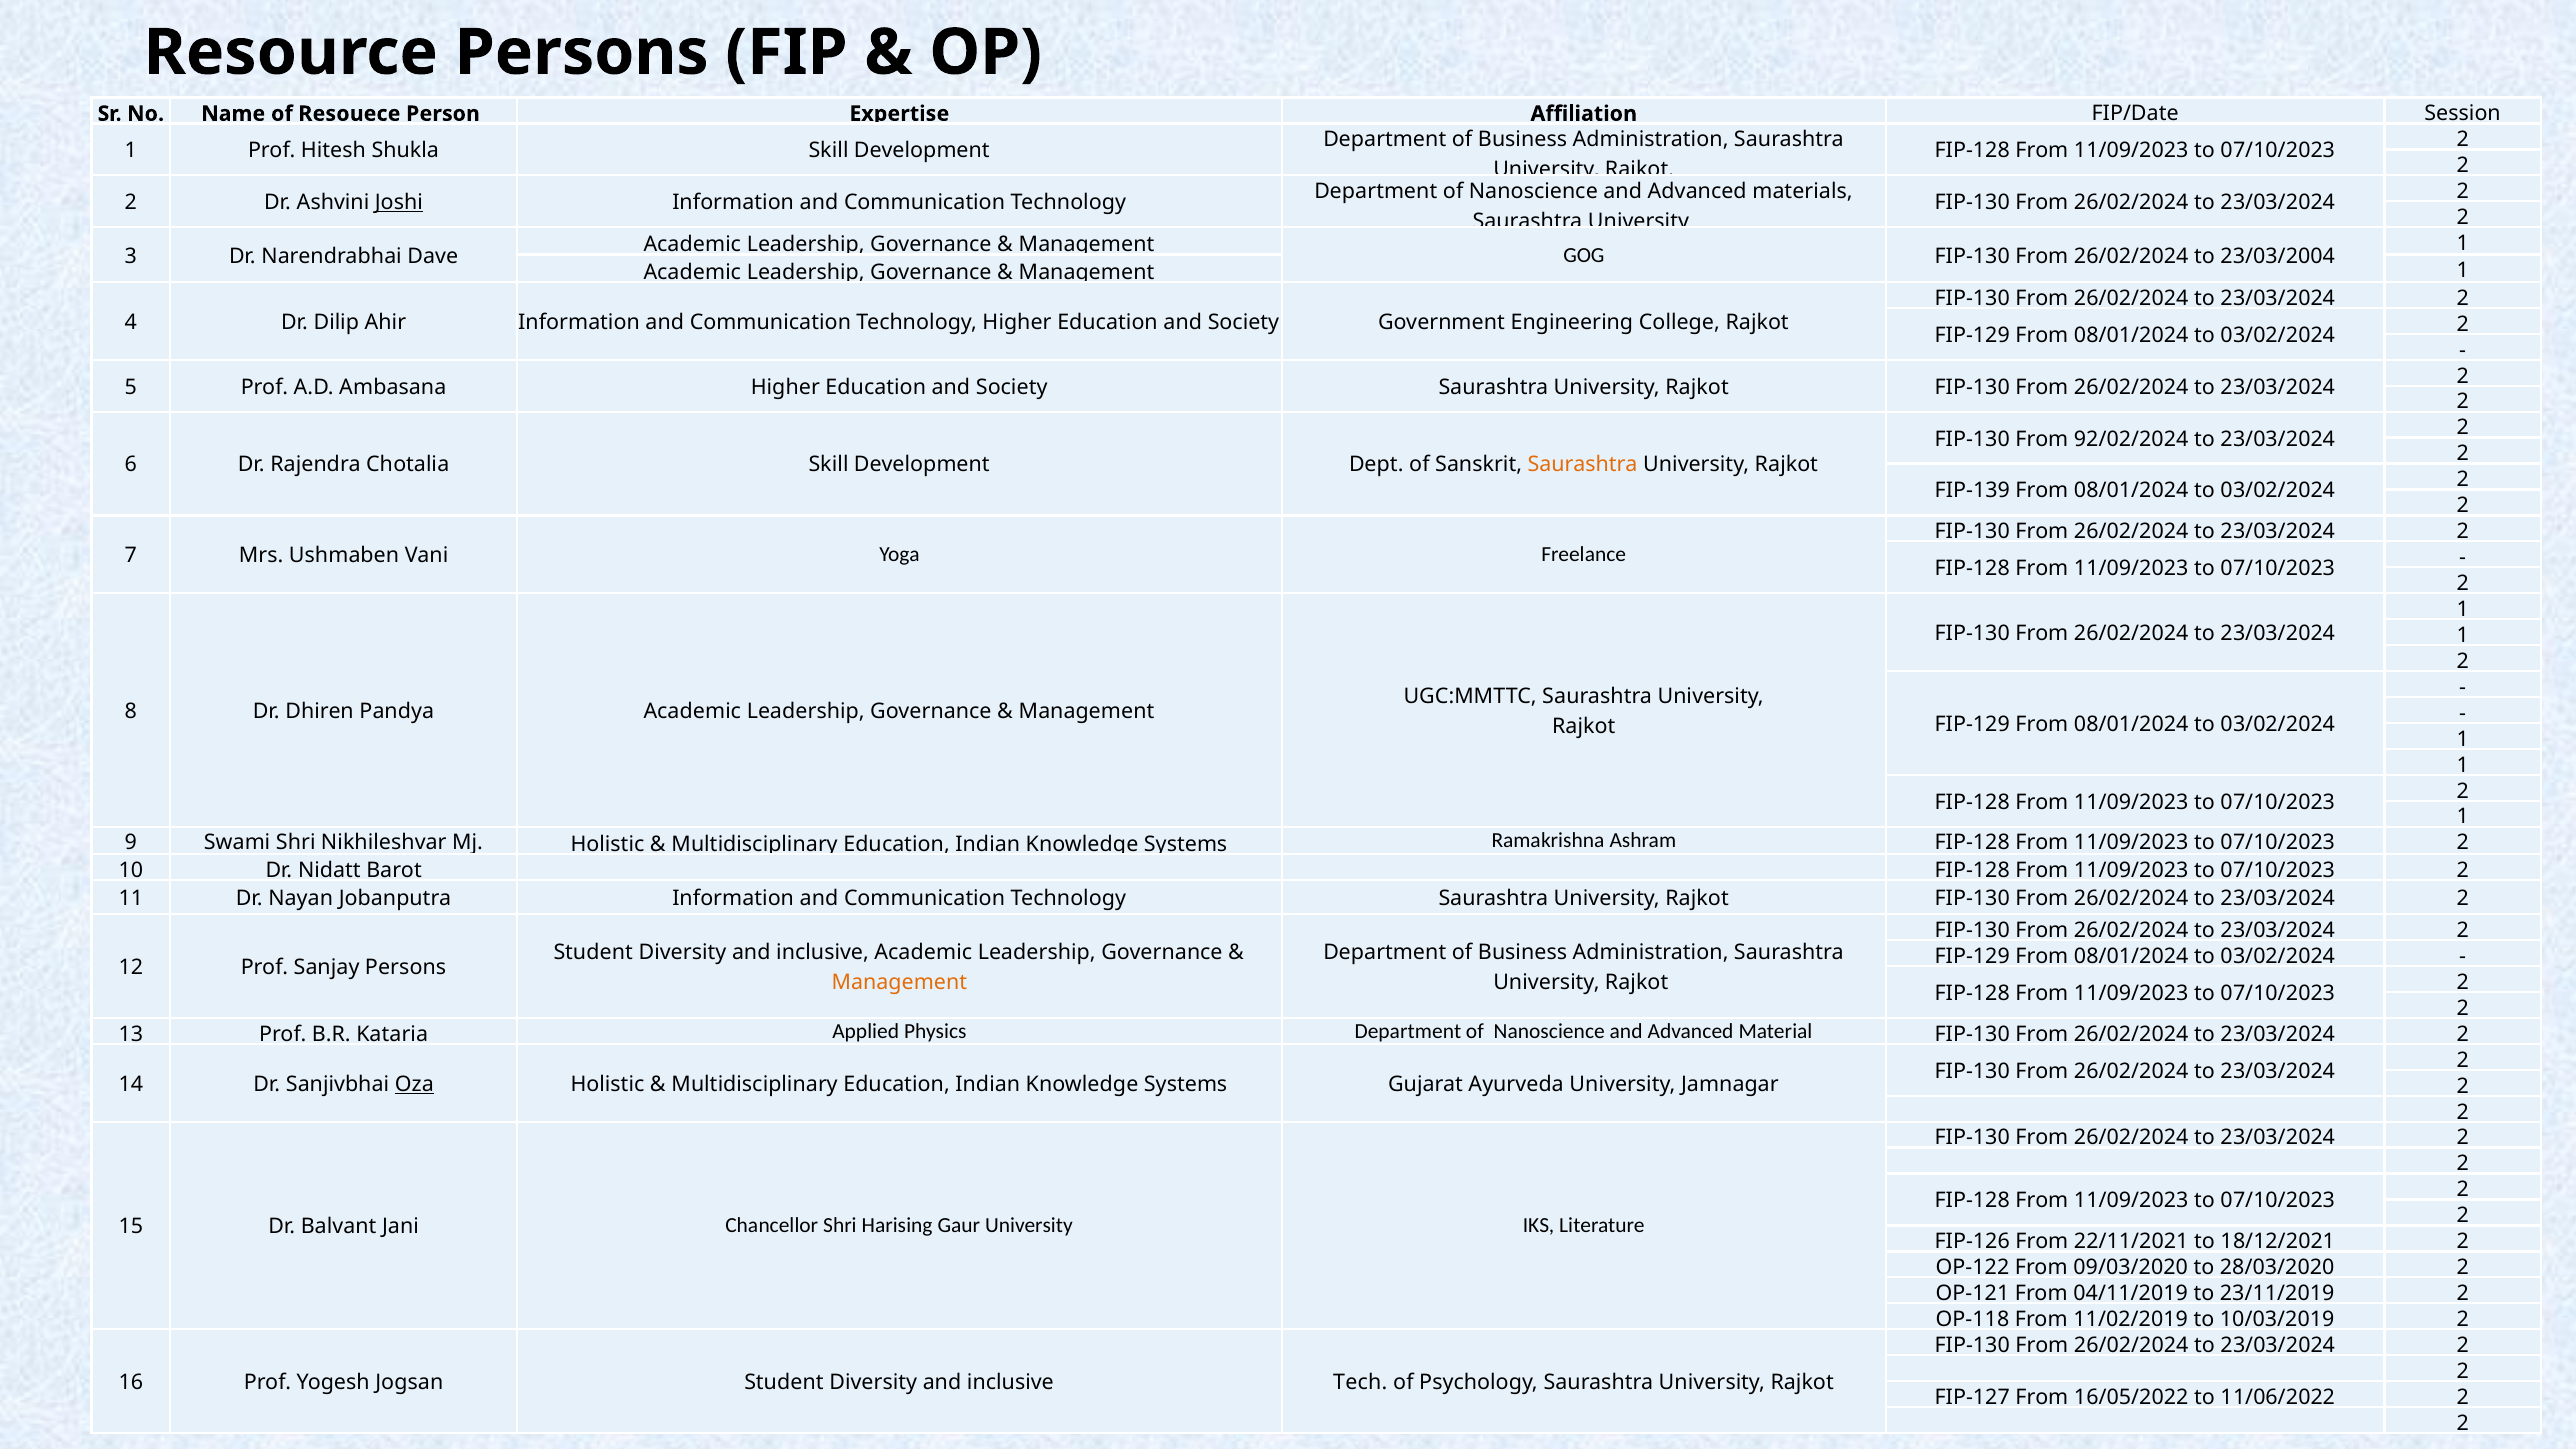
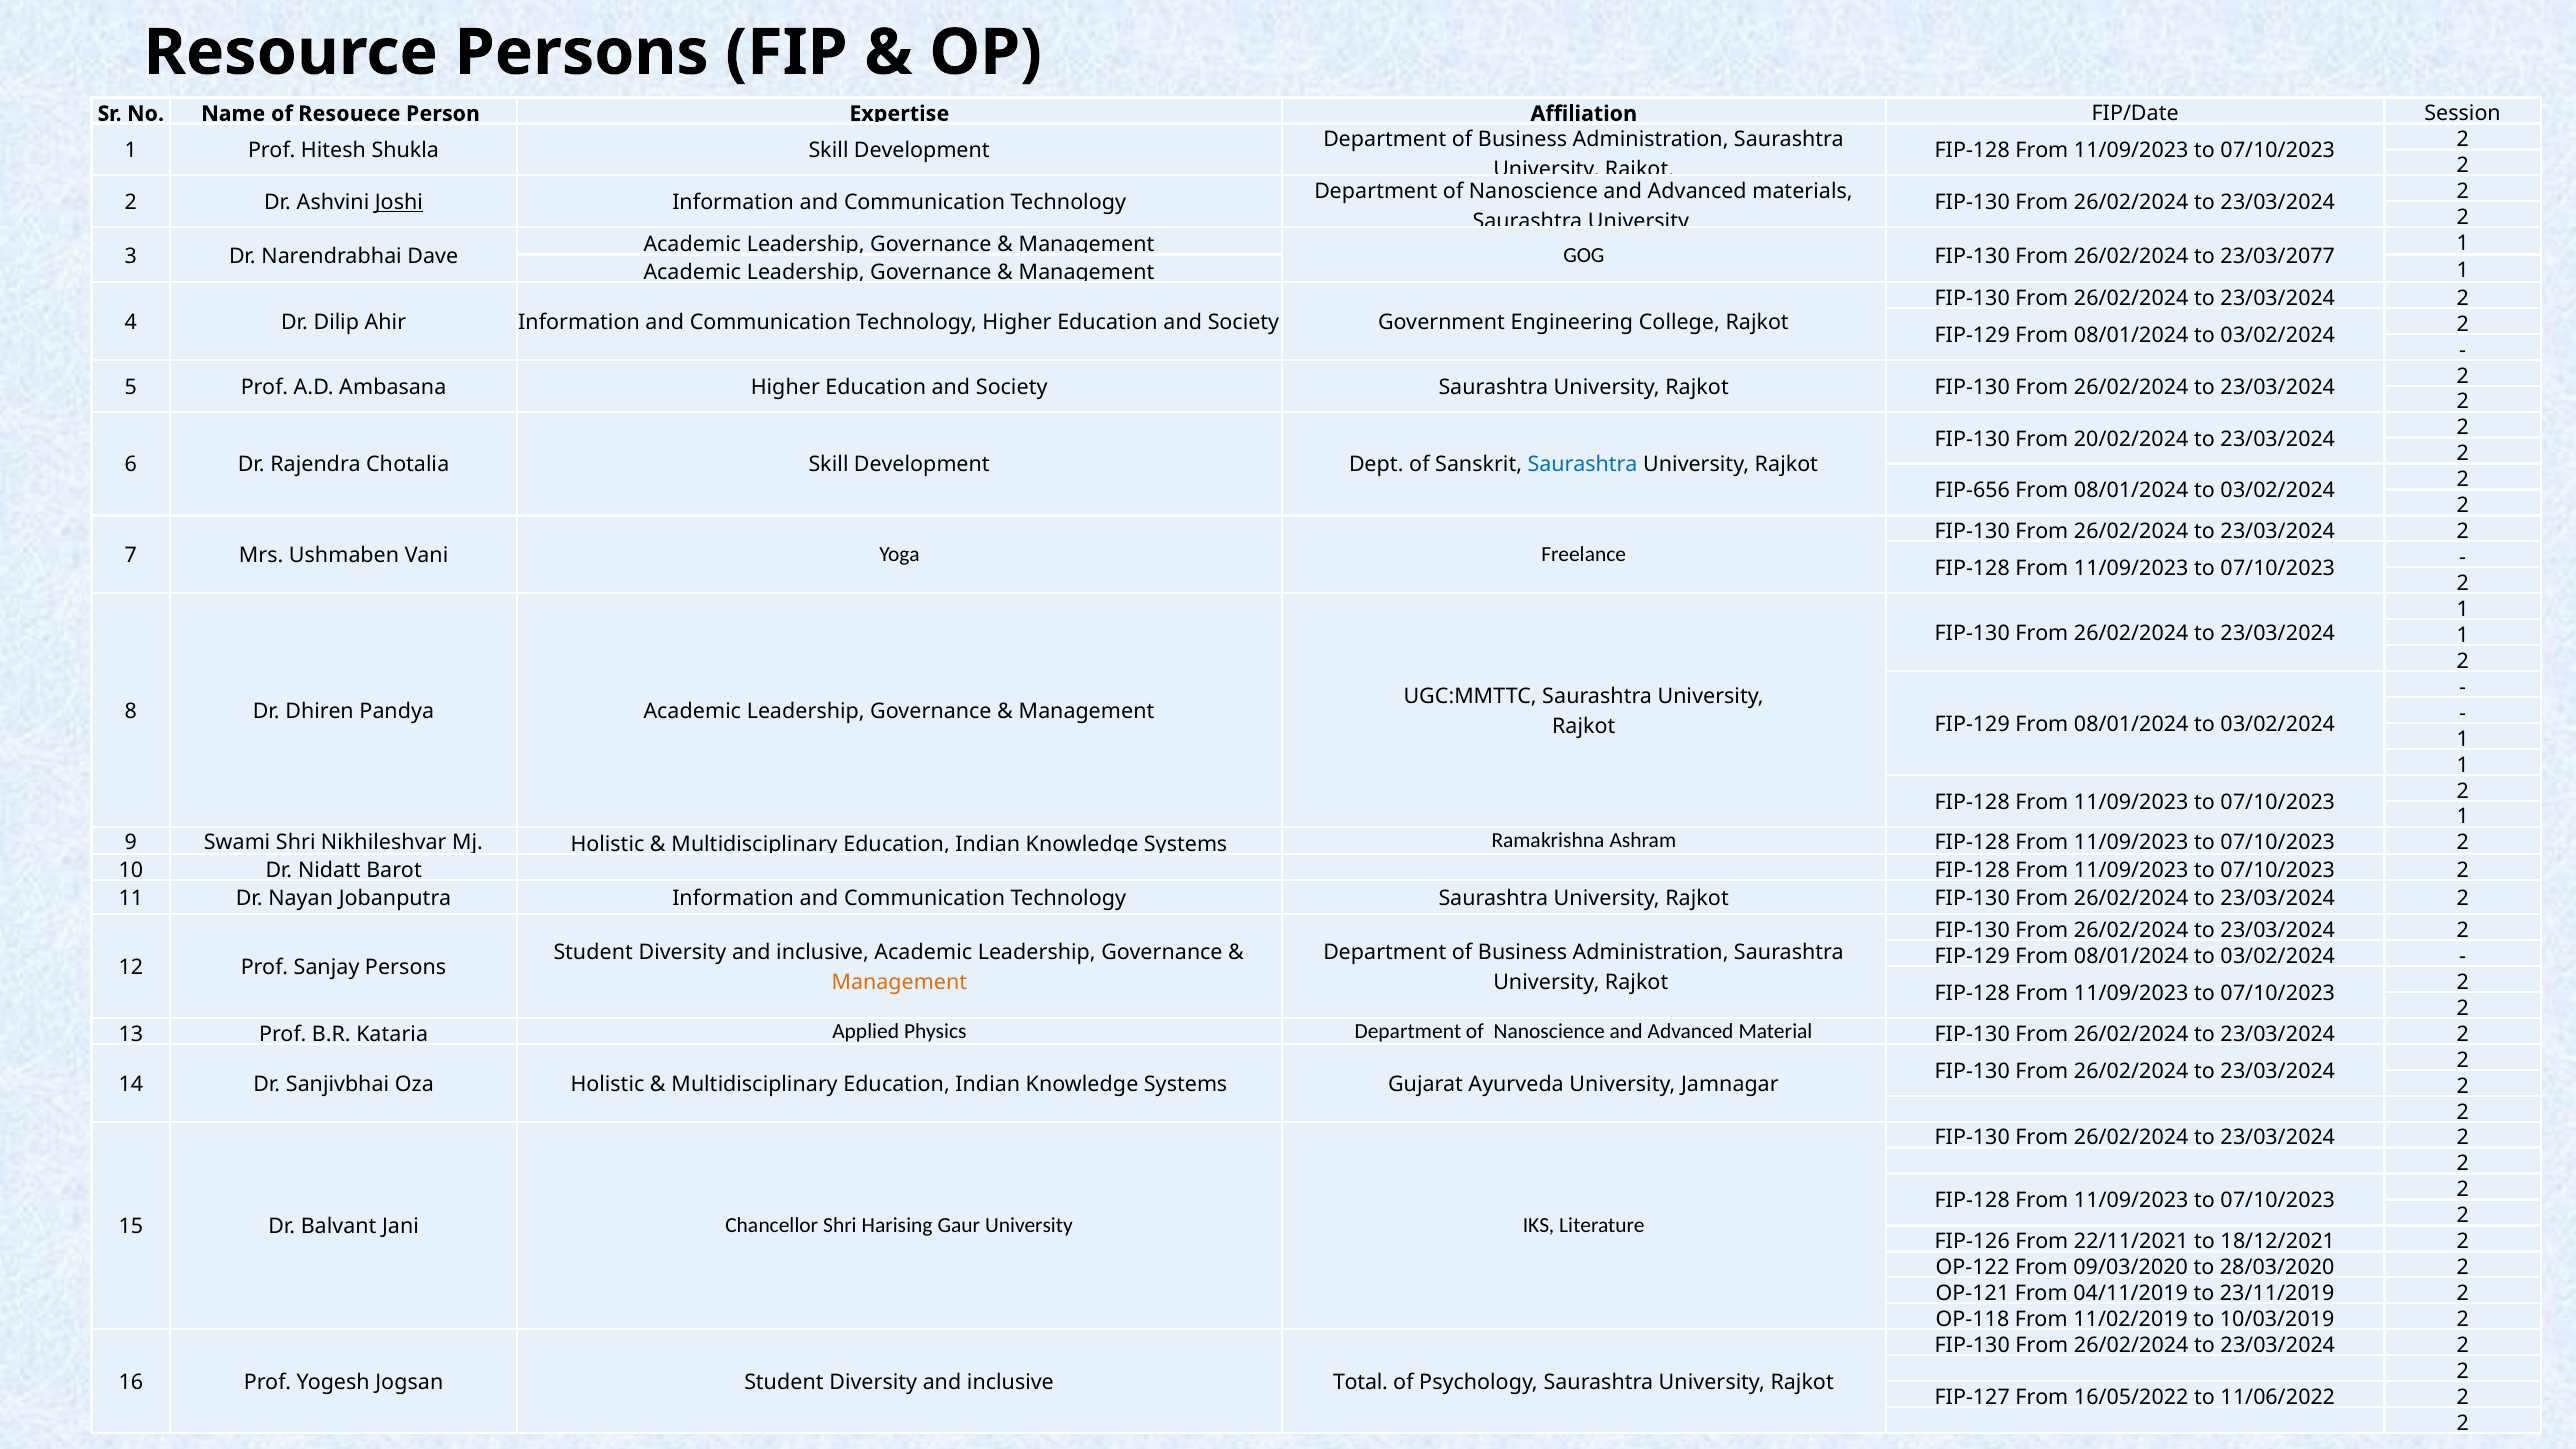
23/03/2004: 23/03/2004 -> 23/03/2077 (2278, 256)
92/02/2024: 92/02/2024 -> 20/02/2024 (2131, 439)
Saurashtra colour: orange -> blue (1583, 465)
FIP-139: FIP-139 -> FIP-656 (1972, 491)
Oza underline: present -> none (414, 1084)
Tech: Tech -> Total (1360, 1382)
